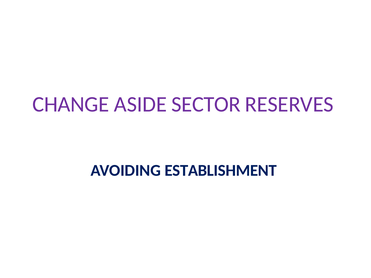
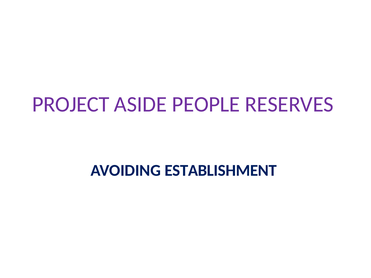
CHANGE: CHANGE -> PROJECT (71, 105)
SECTOR: SECTOR -> PEOPLE (206, 105)
